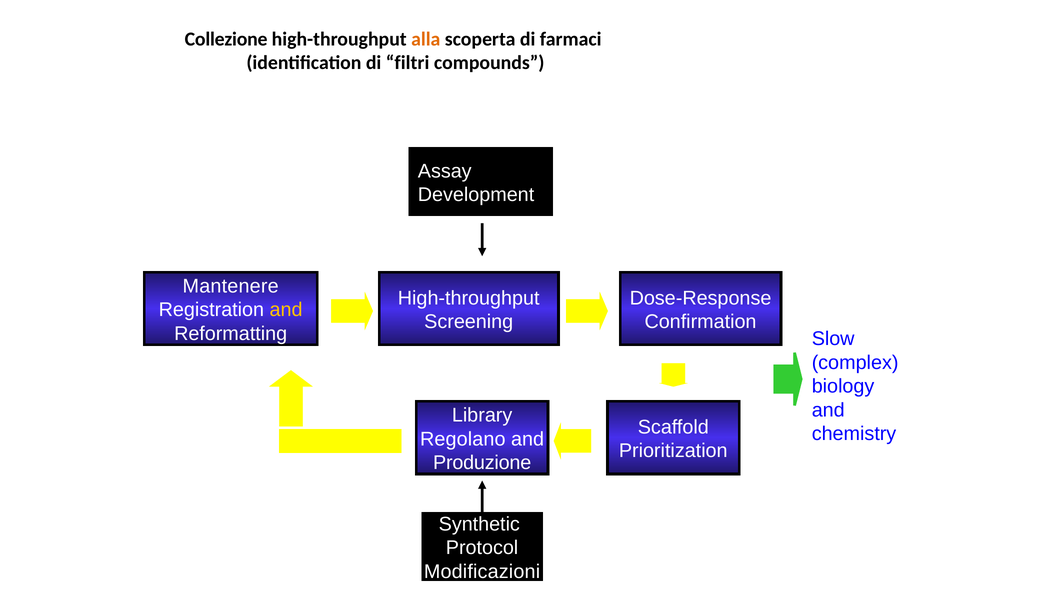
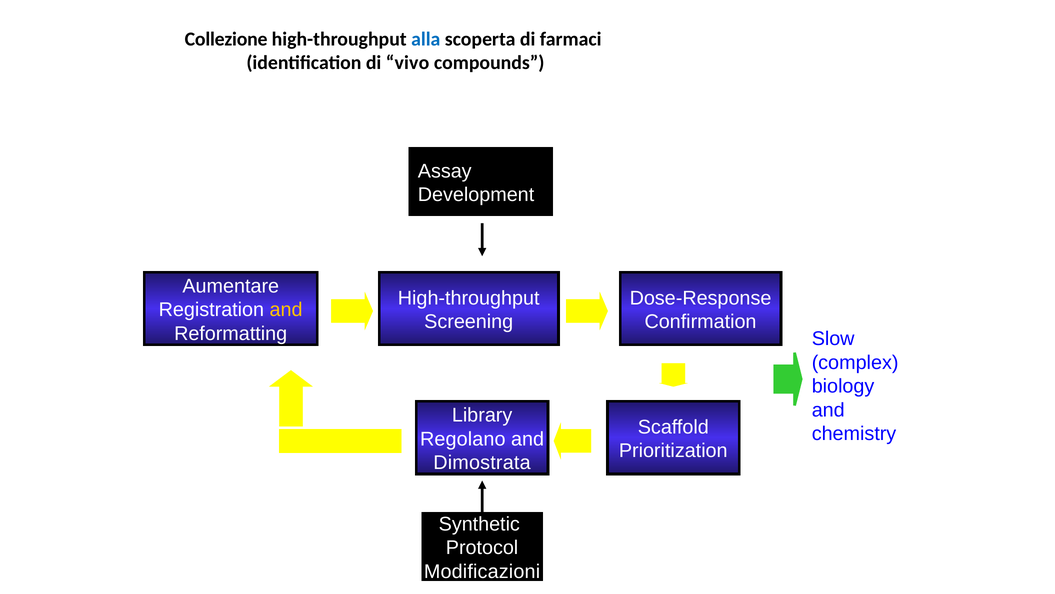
alla colour: orange -> blue (426, 39)
filtri: filtri -> vivo (408, 63)
Mantenere: Mantenere -> Aumentare (231, 286)
Produzione: Produzione -> Dimostrata (482, 462)
